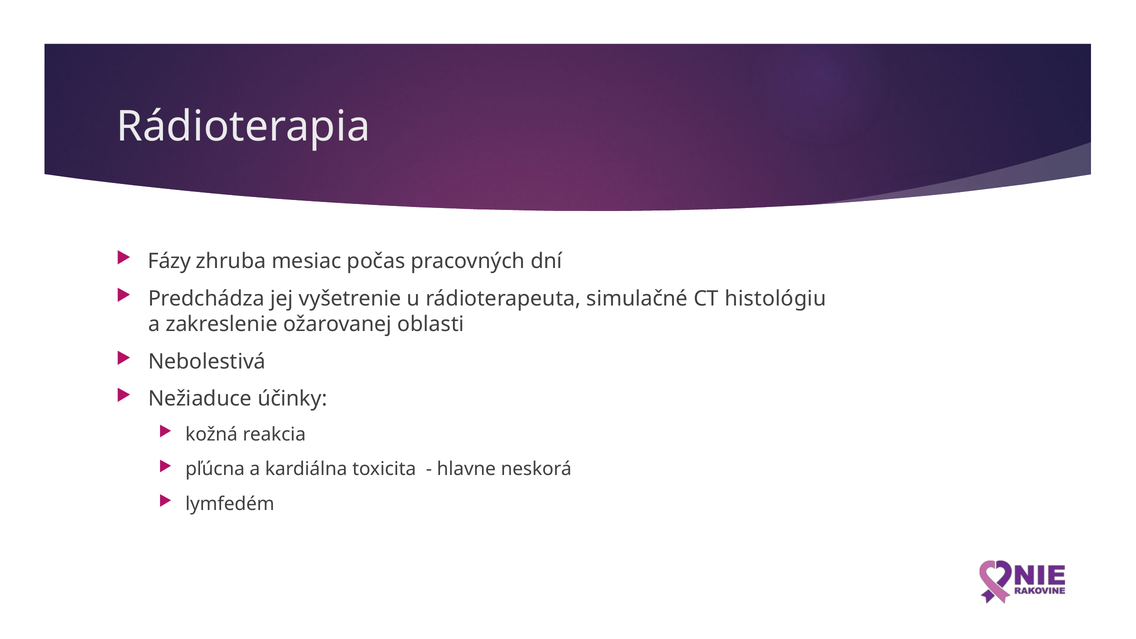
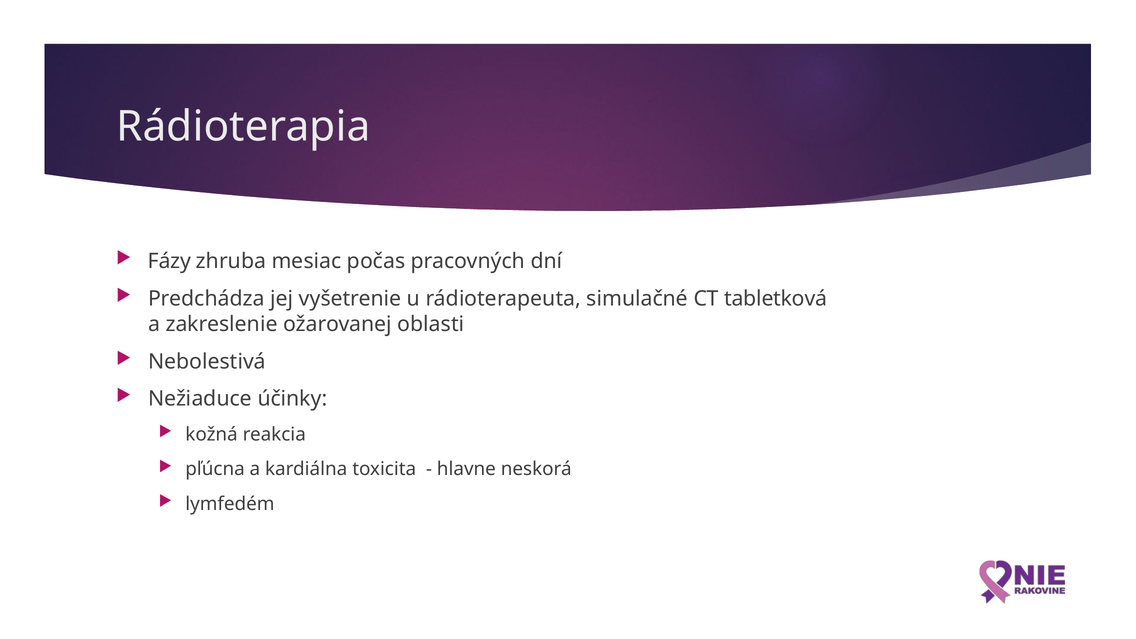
histológiu: histológiu -> tabletková (776, 299)
